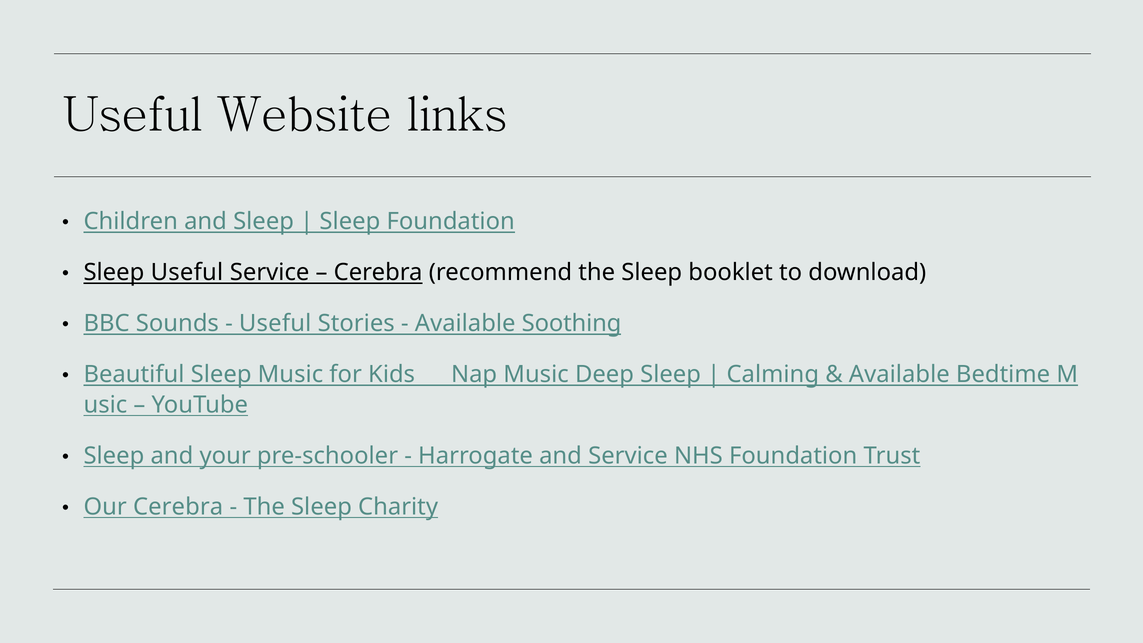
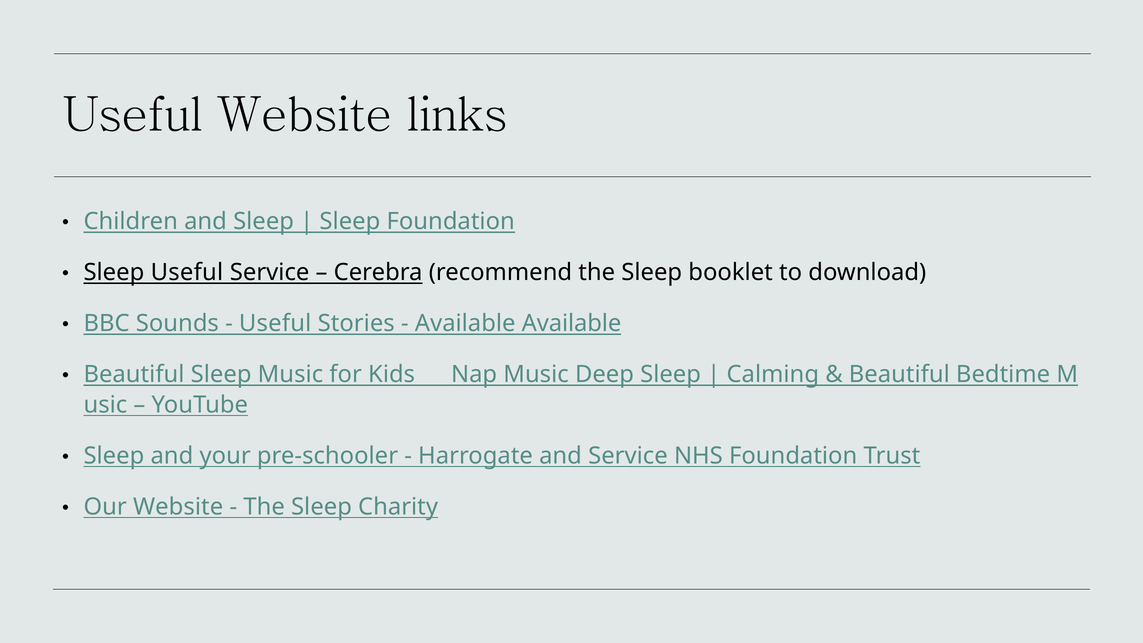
Available Soothing: Soothing -> Available (572, 323)
Available: Available -> Beautiful (899, 374)
Our Cerebra: Cerebra -> Website (178, 507)
